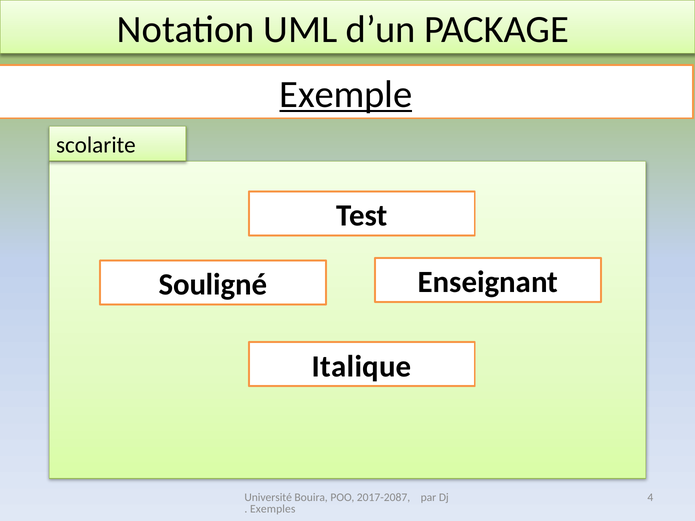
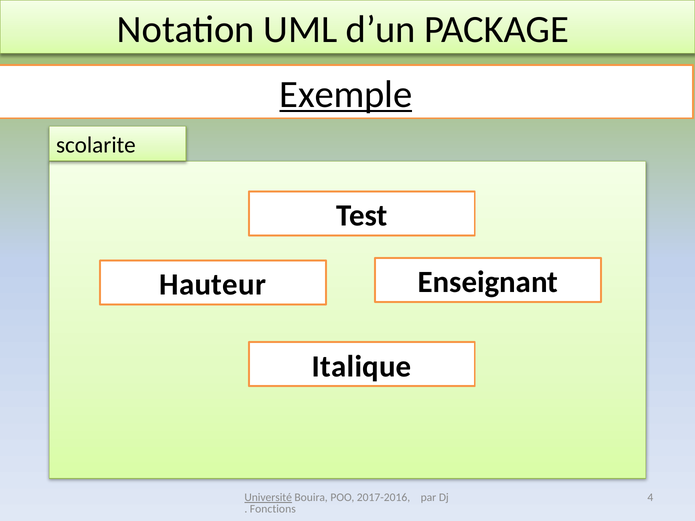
Souligné: Souligné -> Hauteur (213, 285)
Université underline: none -> present (268, 498)
2017-2087: 2017-2087 -> 2017-2016 (384, 498)
Exemples: Exemples -> Fonctions (273, 509)
